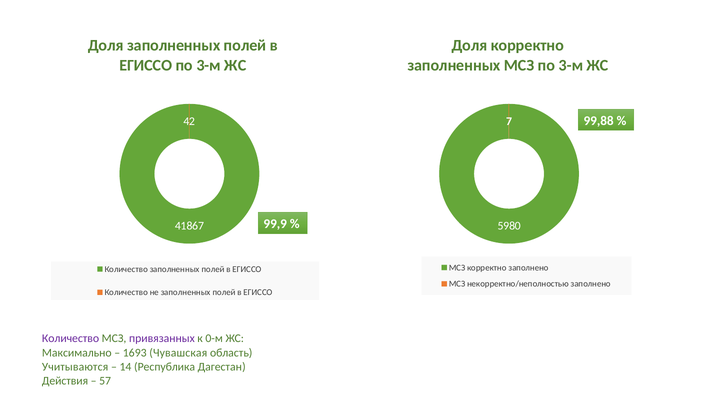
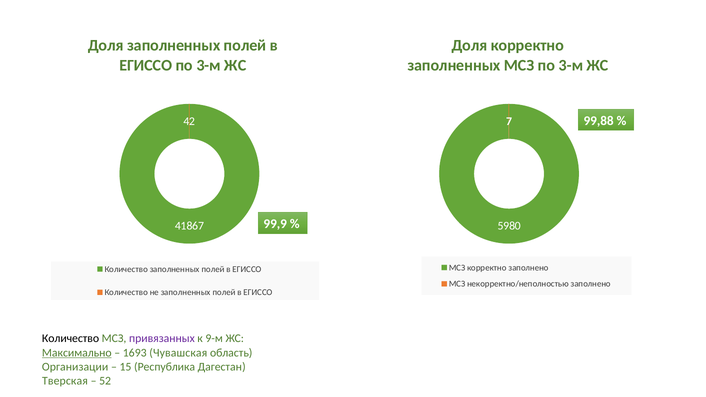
Количество colour: purple -> black (71, 339)
0-м: 0-м -> 9-м (214, 339)
Максимально underline: none -> present (77, 353)
Учитываются: Учитываются -> Организации (75, 367)
14: 14 -> 15 (125, 367)
Действия: Действия -> Тверская (65, 381)
57: 57 -> 52 (105, 381)
